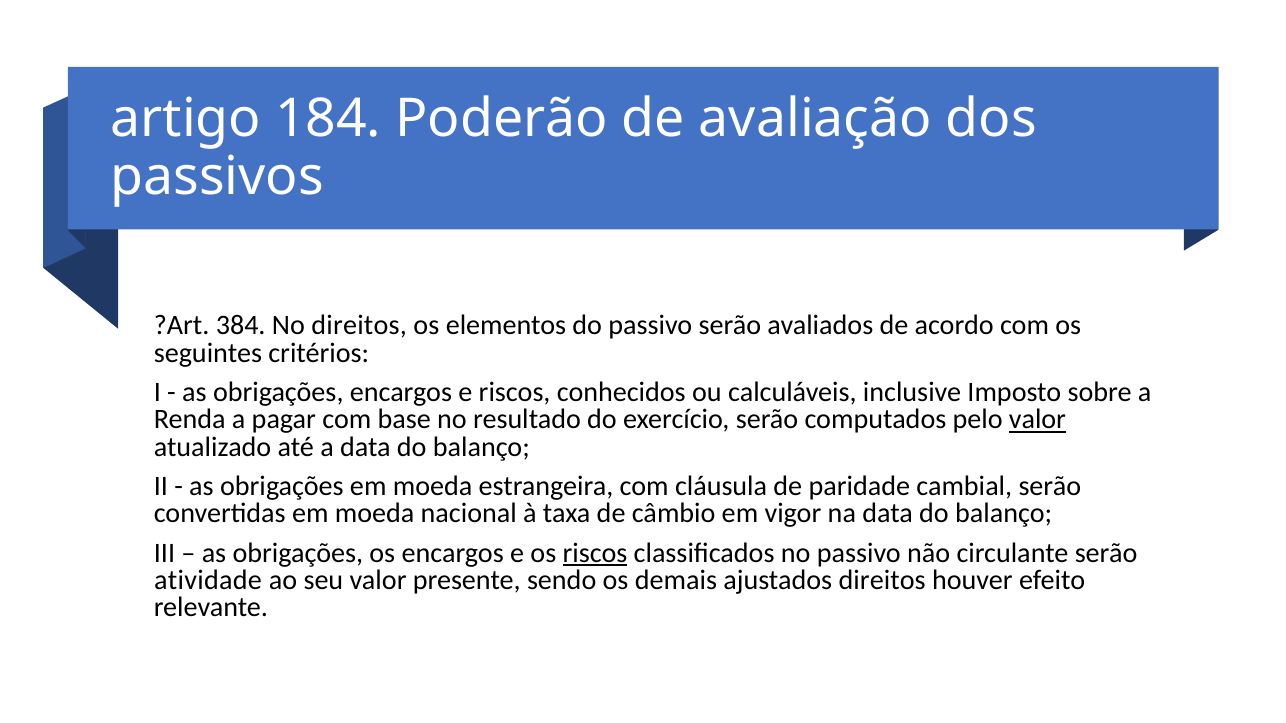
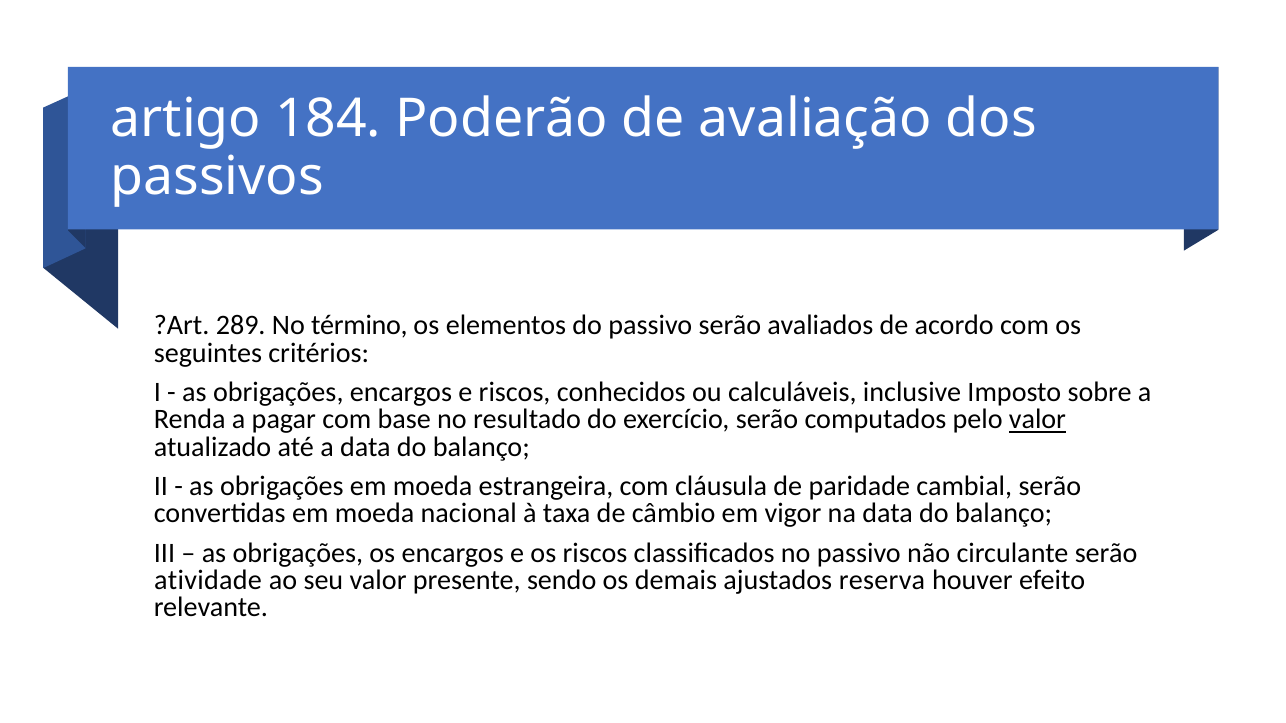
384: 384 -> 289 (241, 326)
No direitos: direitos -> término (359, 326)
riscos underline: present -> none (595, 553)
ajustados direitos: direitos -> reserva (882, 581)
